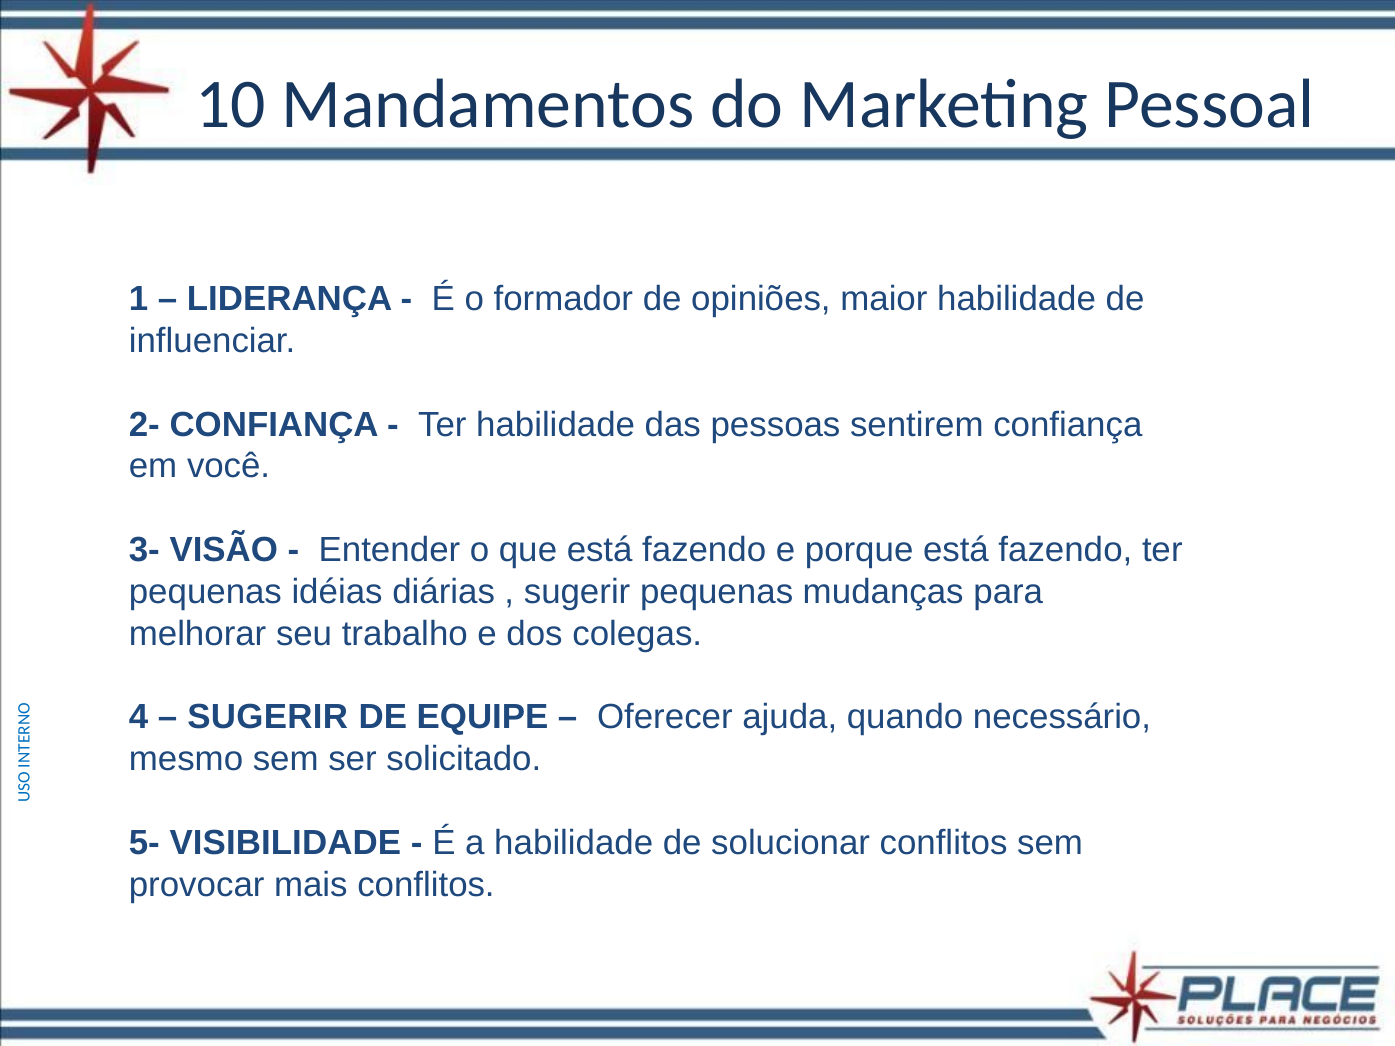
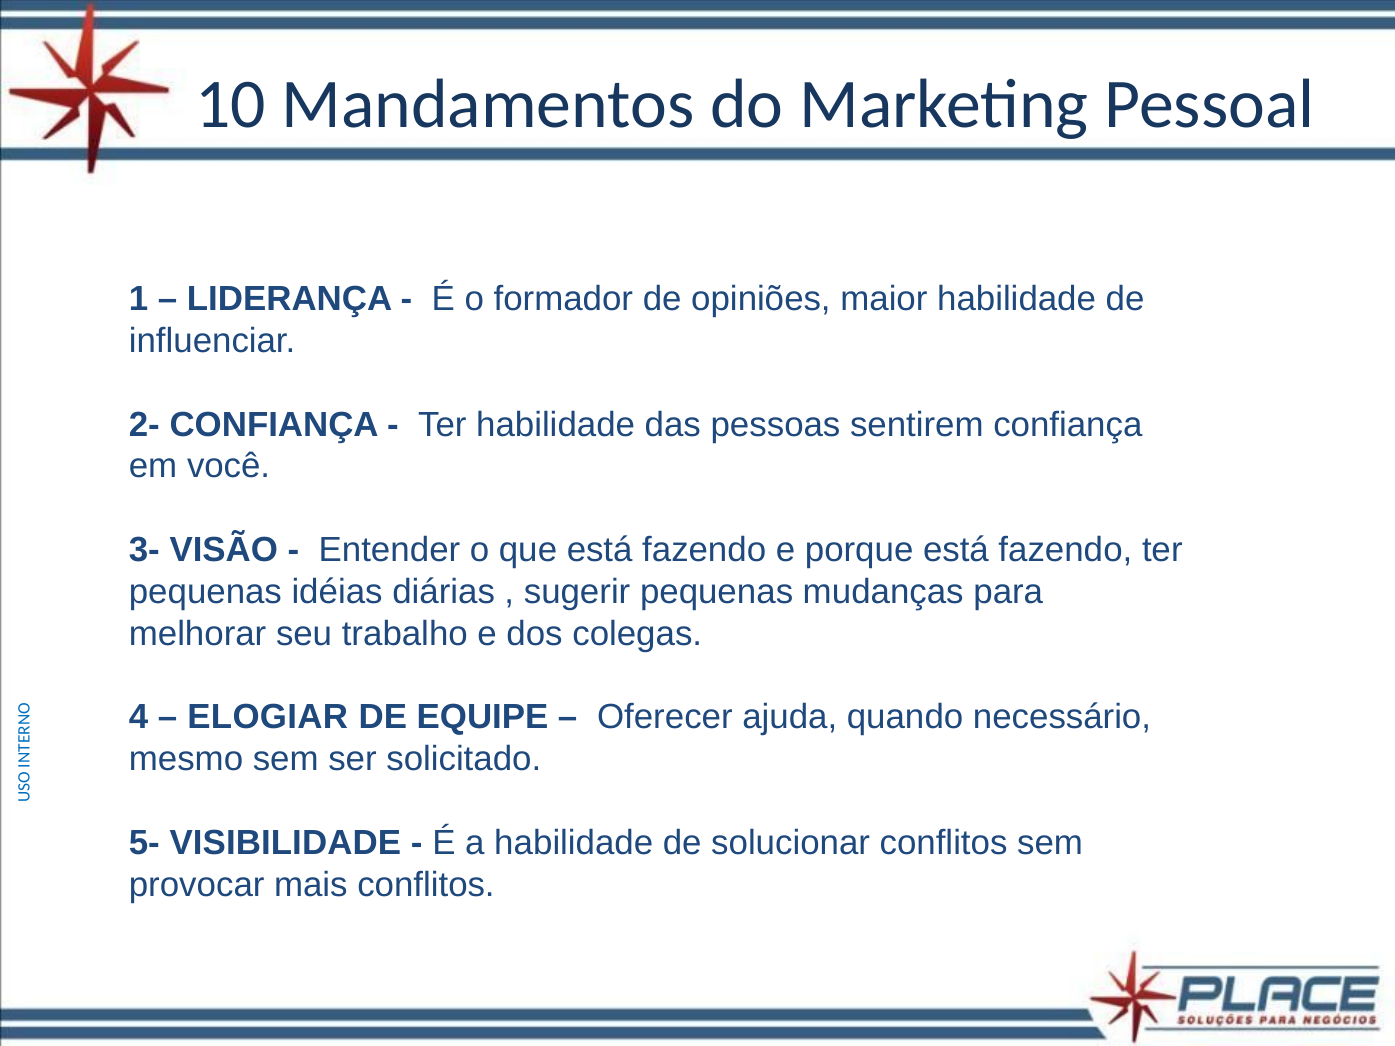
SUGERIR: SUGERIR -> ELOGIAR (268, 718)
